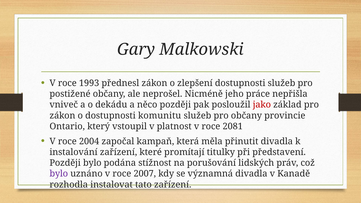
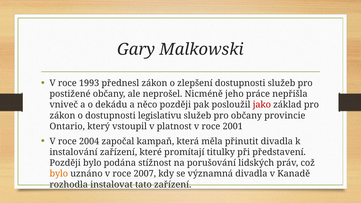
komunitu: komunitu -> legislativu (160, 116)
2081: 2081 -> 2001 (233, 126)
bylo colour: purple -> orange (59, 174)
